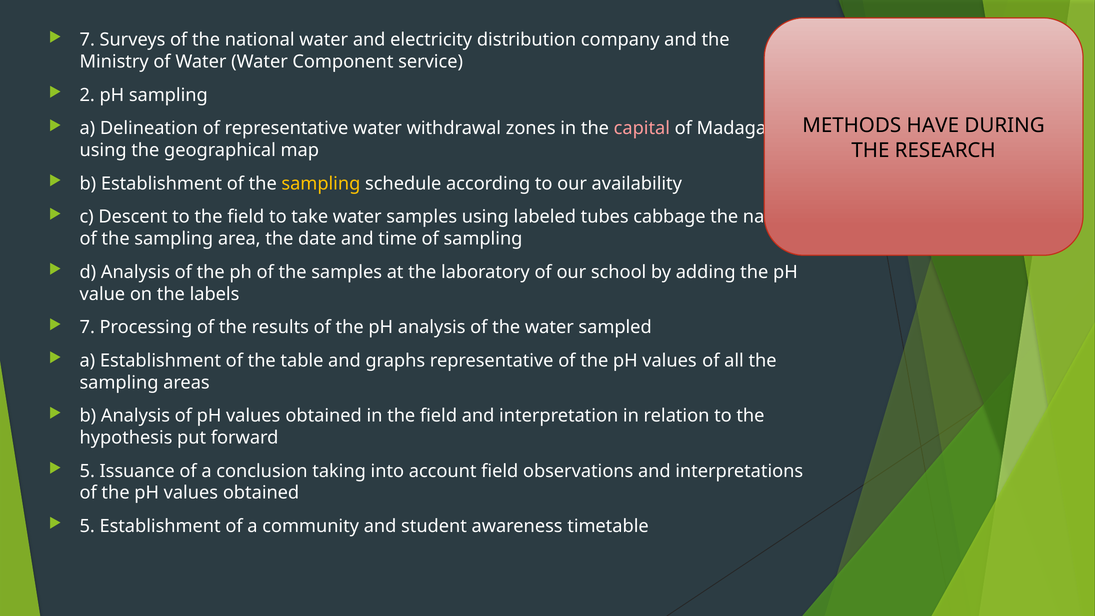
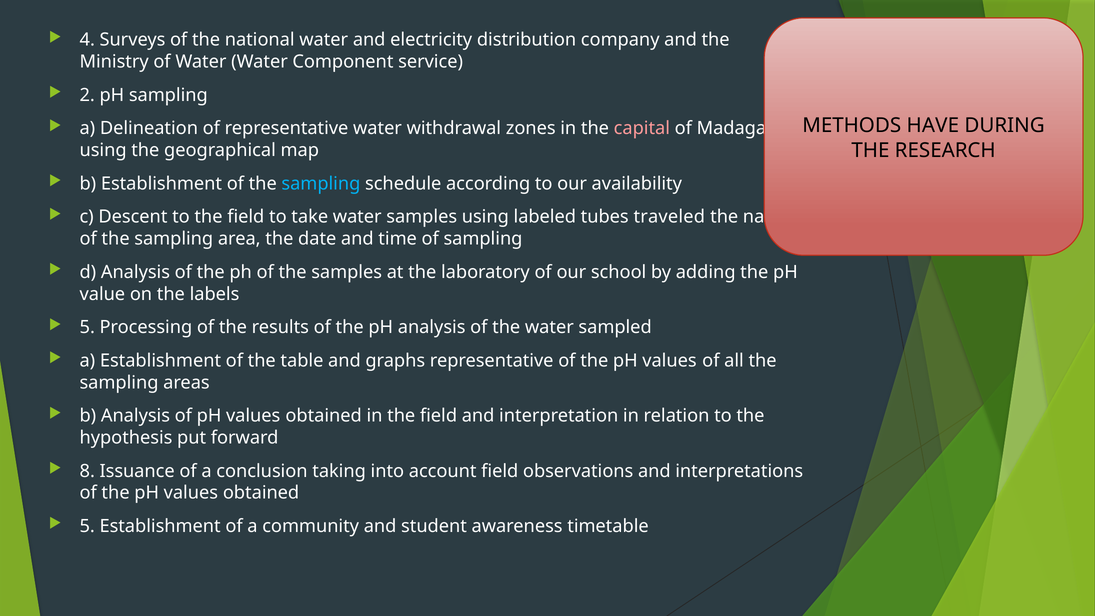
7: 7 -> 4 (87, 40)
sampling colour: yellow -> light blue (321, 184)
cabbage: cabbage -> traveled (669, 217)
7: 7 -> 5 (87, 327)
5: 5 -> 8 (87, 471)
